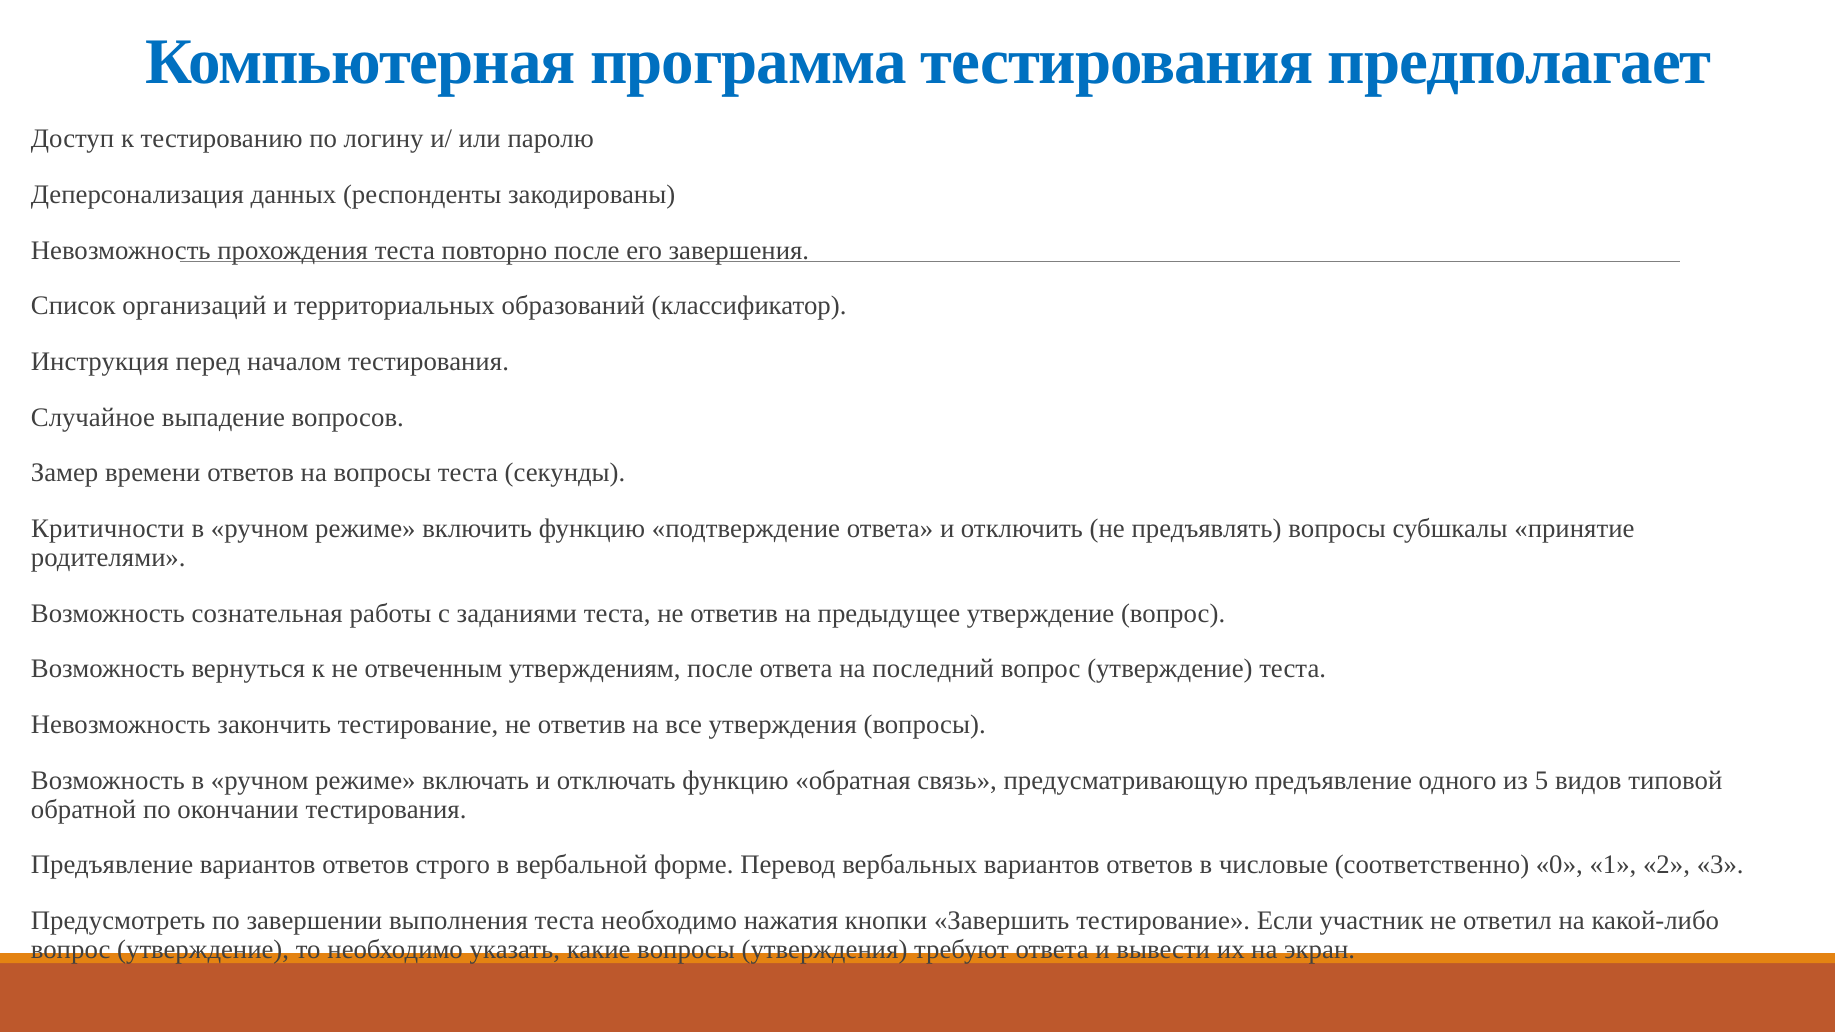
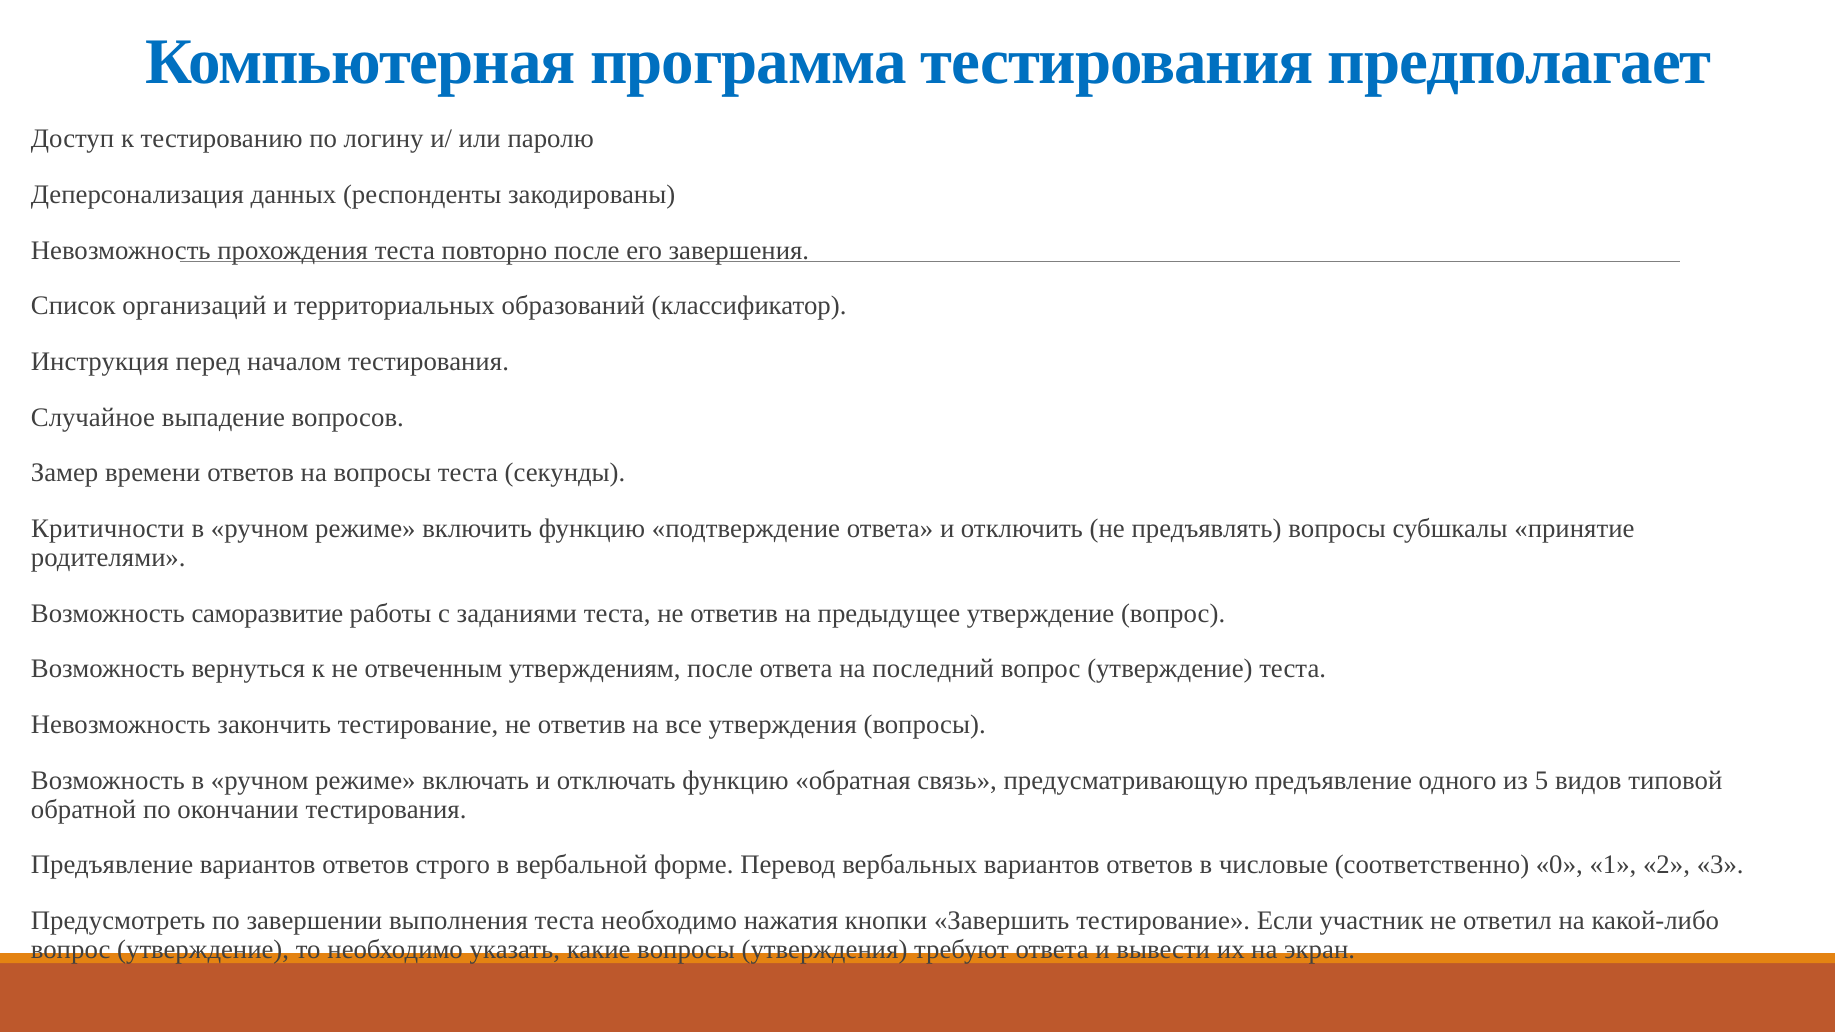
сознательная: сознательная -> саморазвитие (267, 614)
